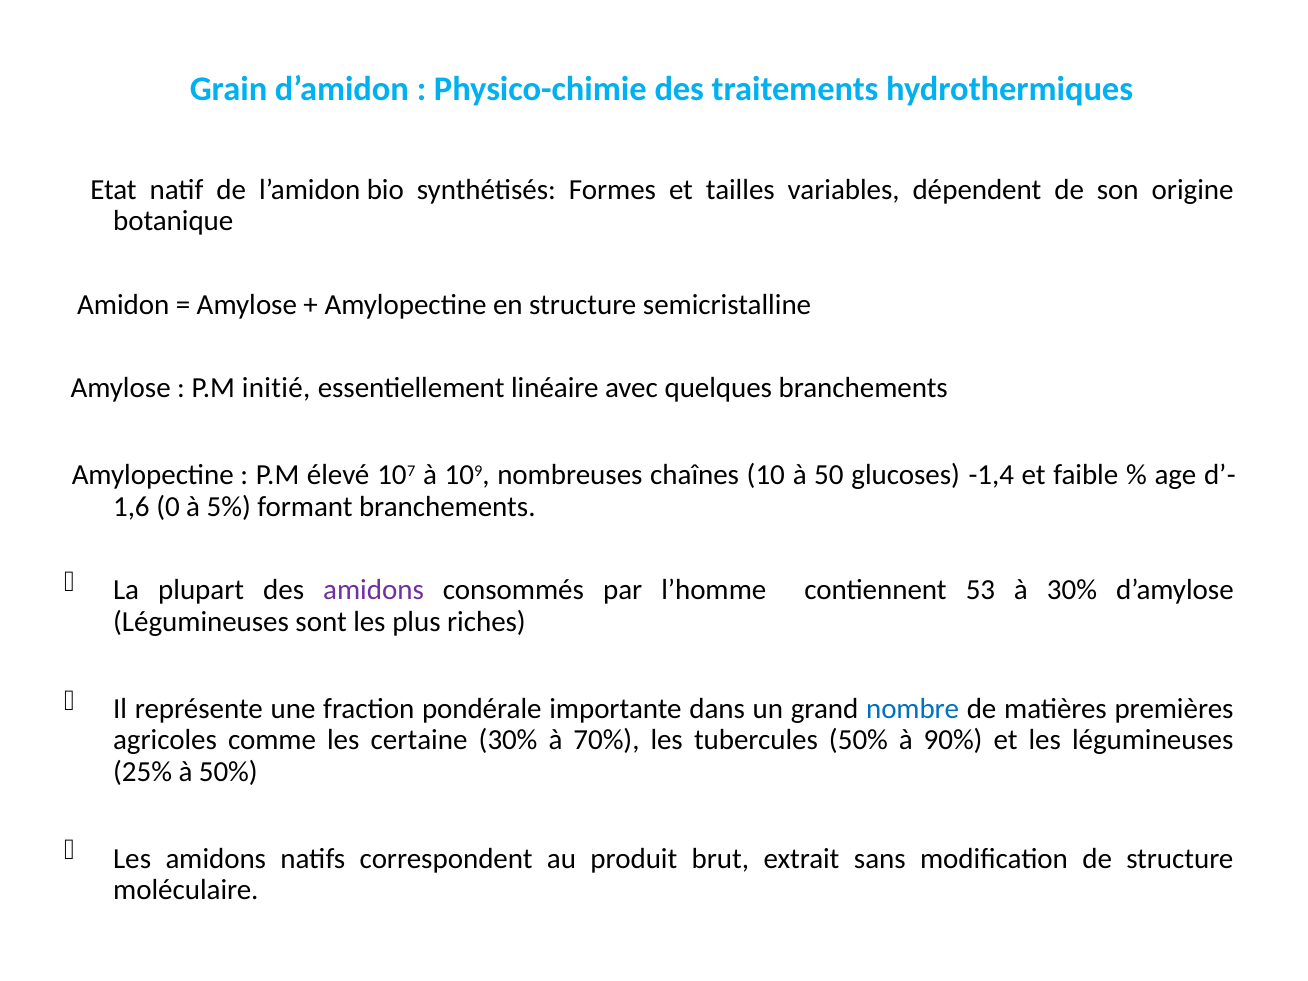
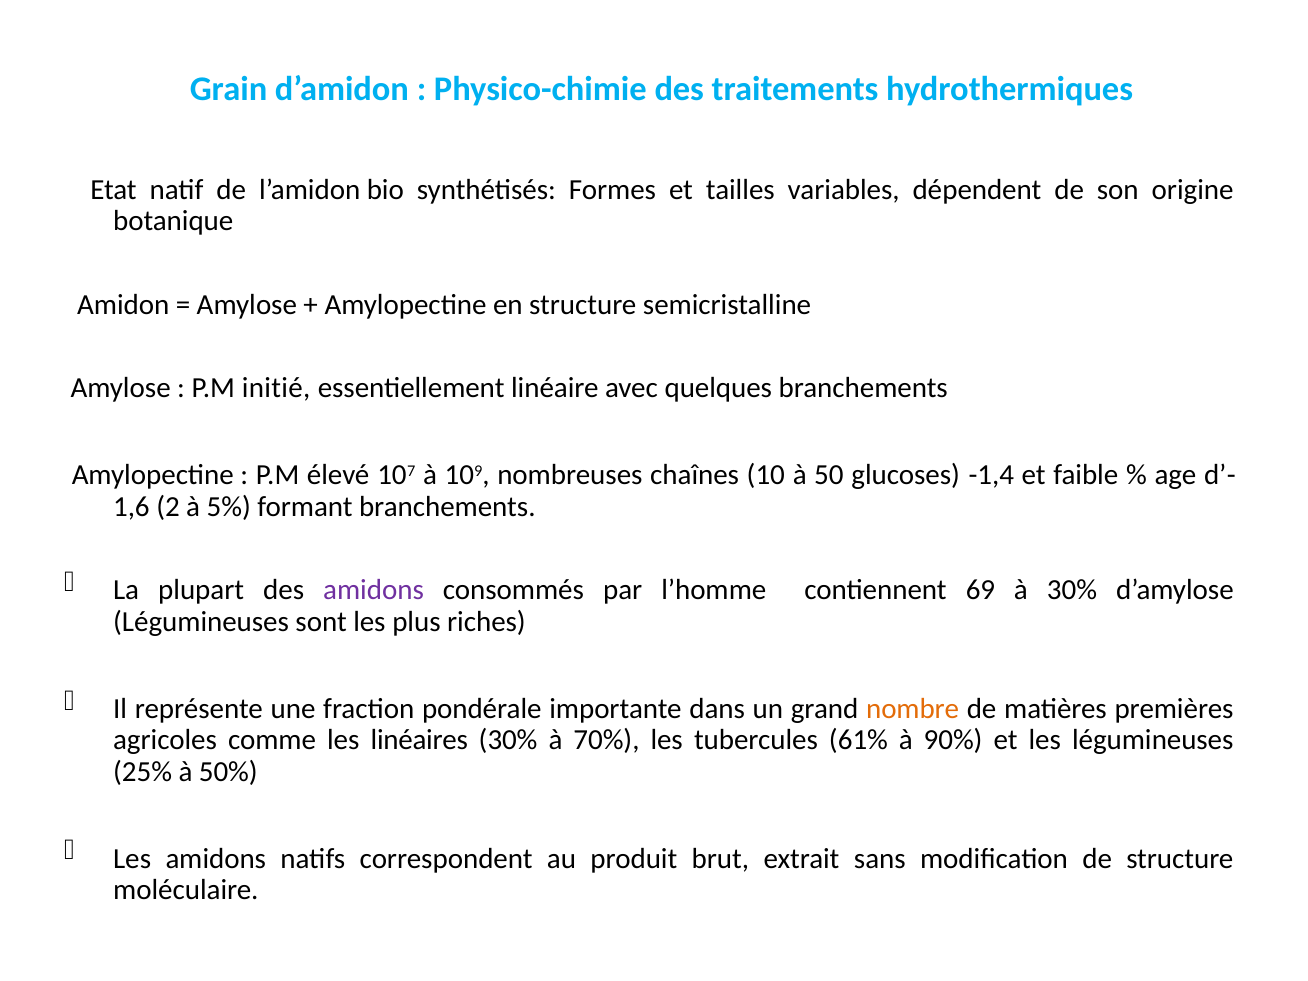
0: 0 -> 2 (168, 507)
53: 53 -> 69 (980, 590)
nombre colour: blue -> orange (913, 709)
certaine: certaine -> linéaires (419, 740)
tubercules 50%: 50% -> 61% (858, 740)
